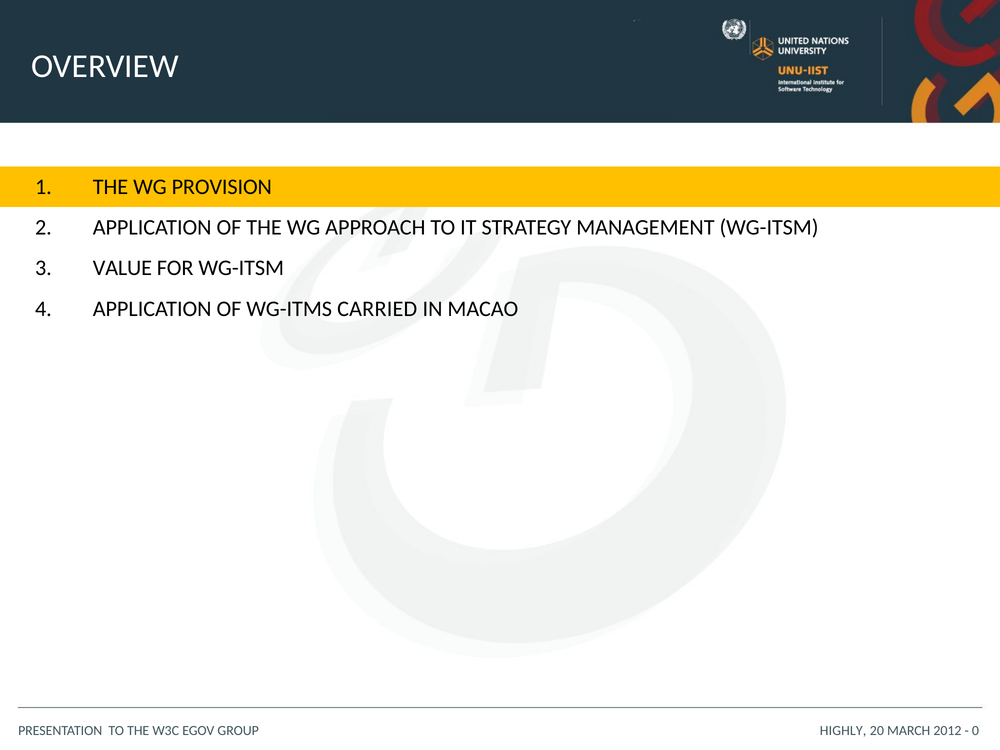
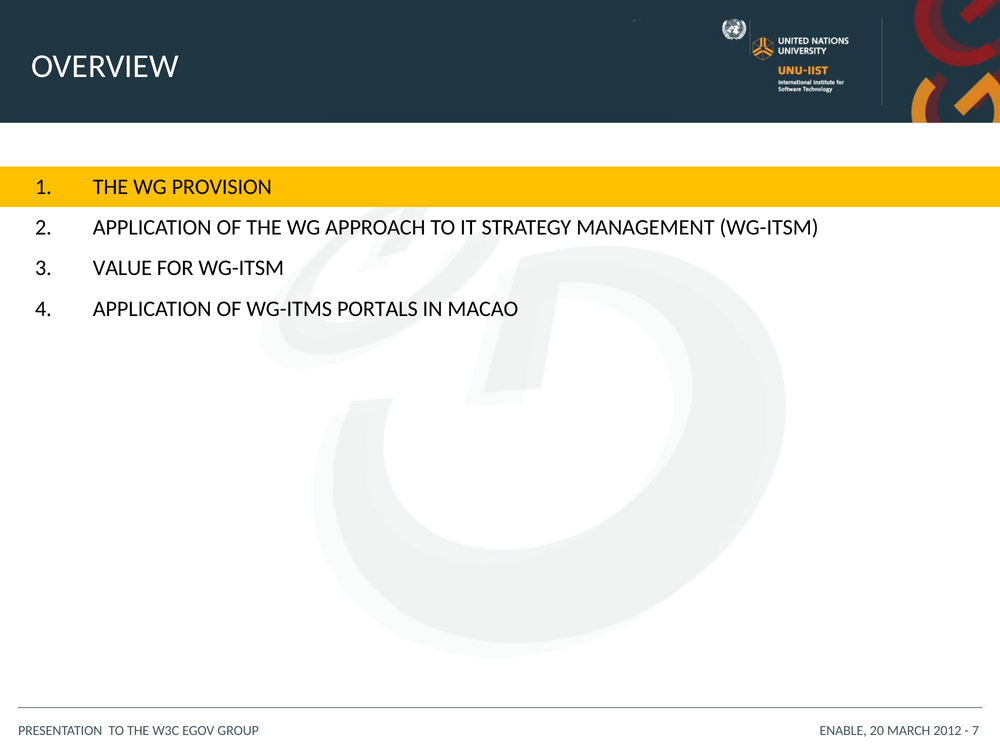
CARRIED: CARRIED -> PORTALS (377, 309)
HIGHLY: HIGHLY -> ENABLE (843, 730)
0: 0 -> 7 (975, 730)
